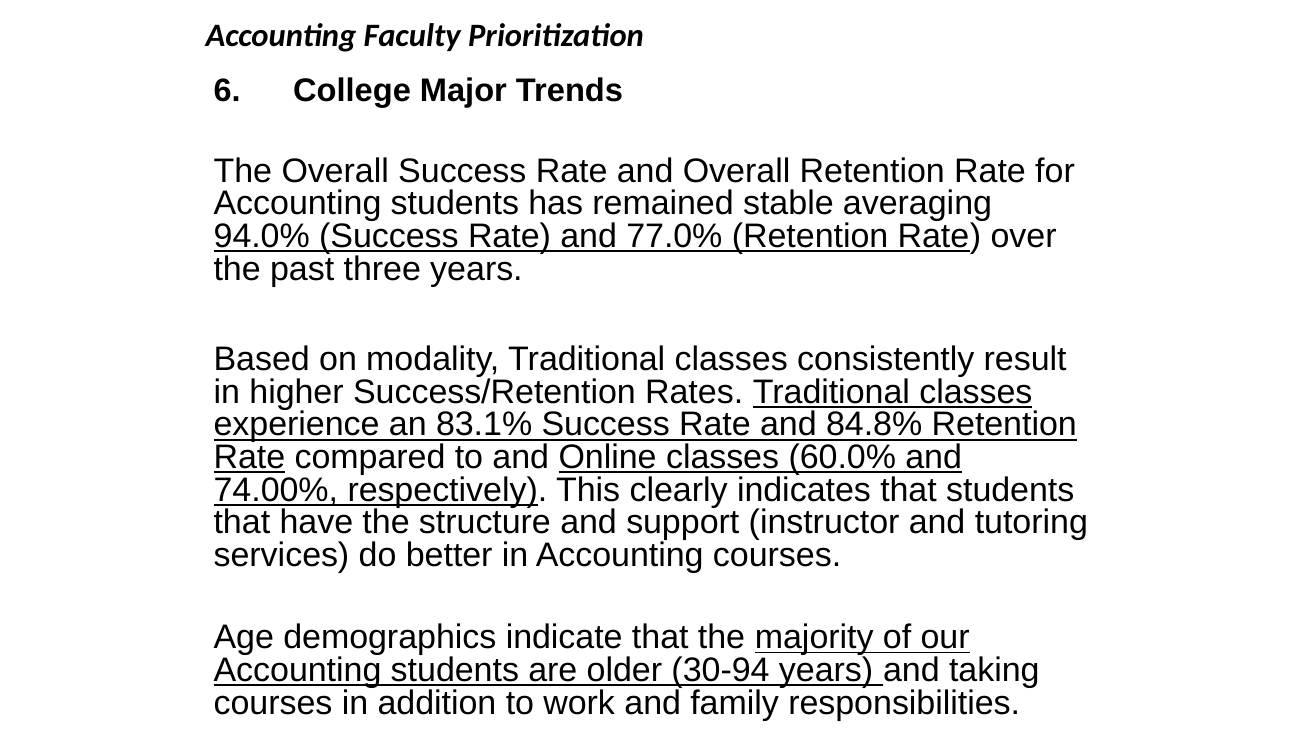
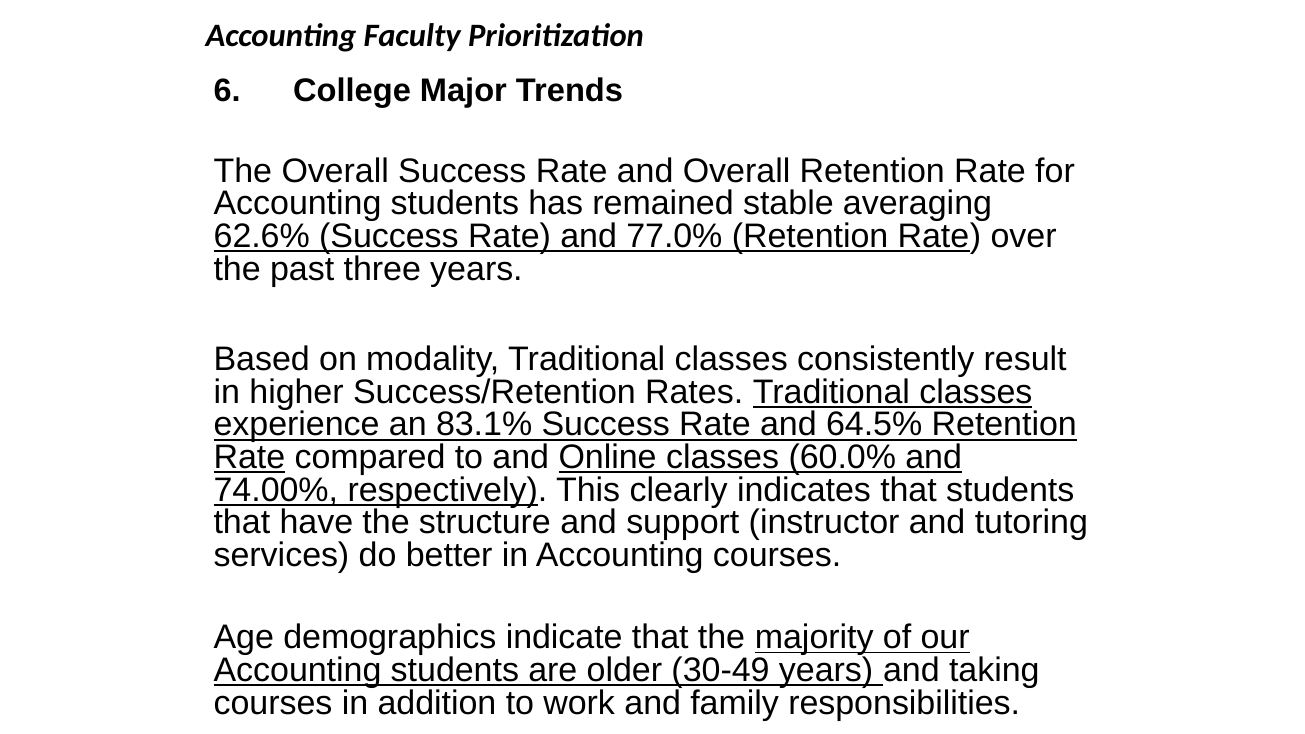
94.0%: 94.0% -> 62.6% (262, 236)
84.8%: 84.8% -> 64.5% (874, 425)
30-94: 30-94 -> 30-49 (721, 670)
